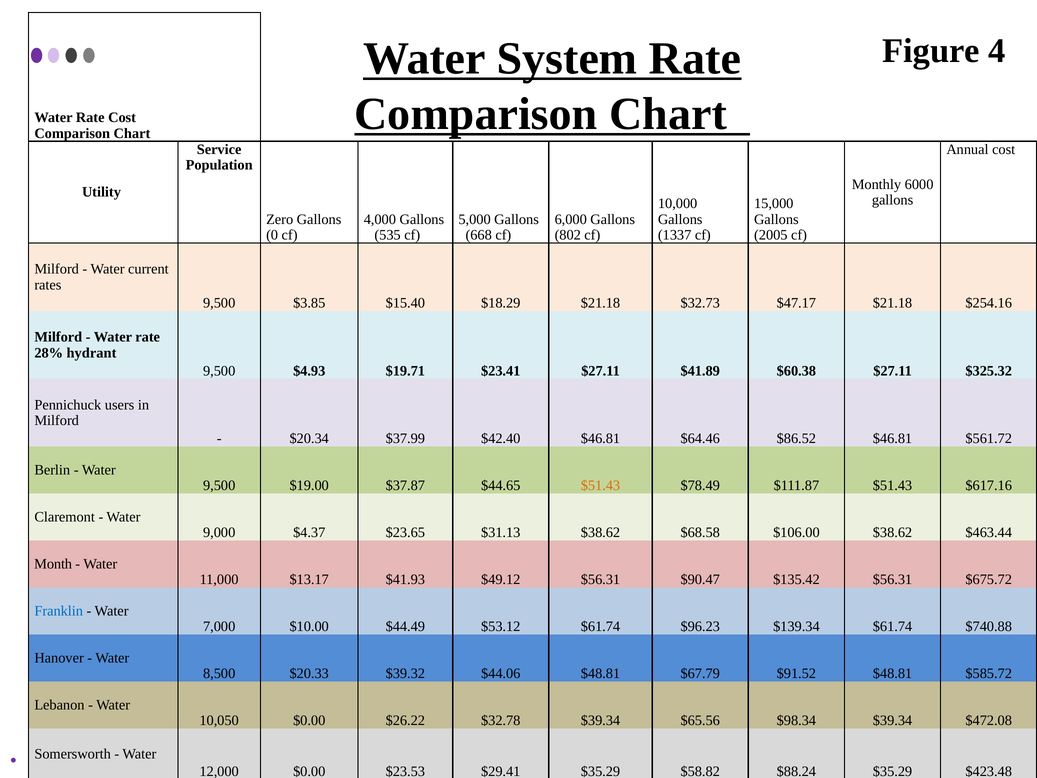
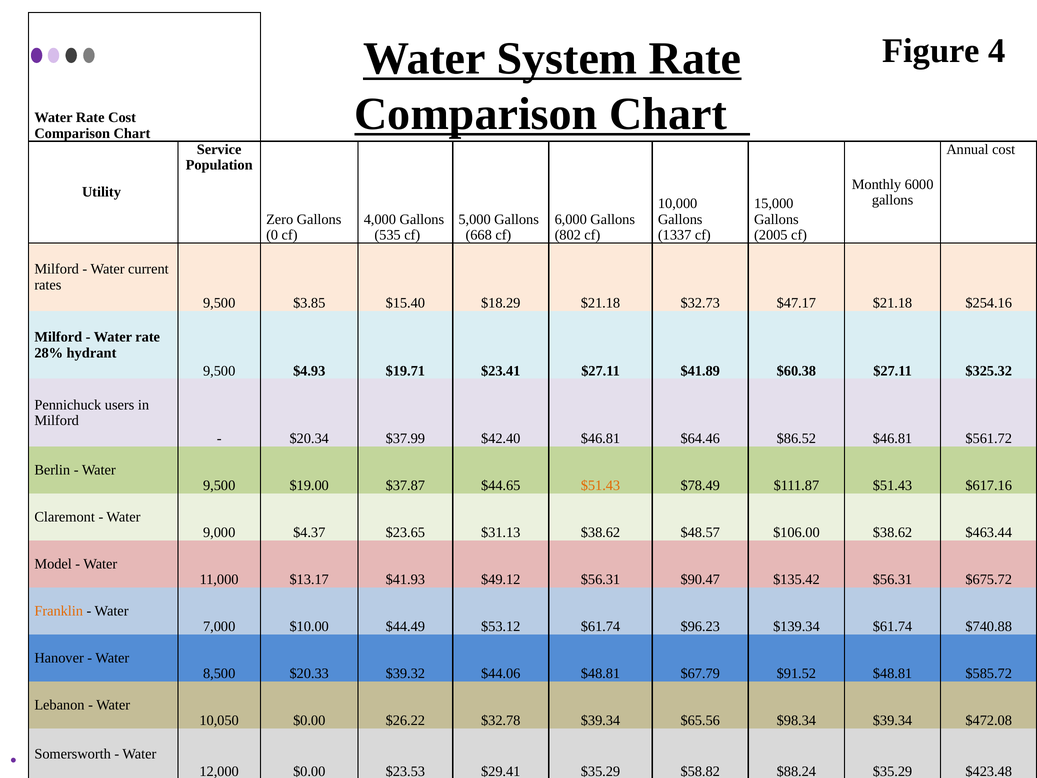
$68.58: $68.58 -> $48.57 (700, 533)
Month: Month -> Model (53, 564)
Franklin colour: blue -> orange (59, 611)
